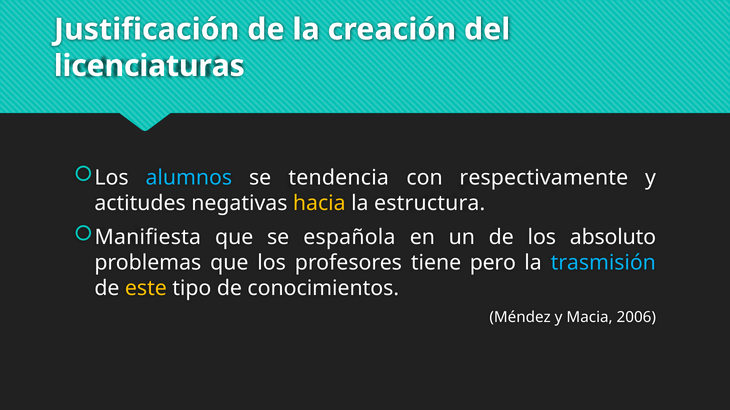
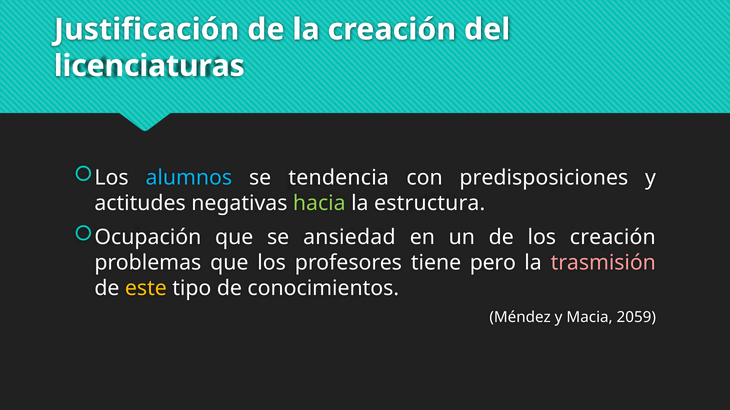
respectivamente: respectivamente -> predisposiciones (544, 178)
hacia colour: yellow -> light green (319, 203)
Manifiesta: Manifiesta -> Ocupación (148, 238)
española: española -> ansiedad (349, 238)
los absoluto: absoluto -> creación (613, 238)
trasmisión colour: light blue -> pink (603, 263)
2006: 2006 -> 2059 (636, 318)
